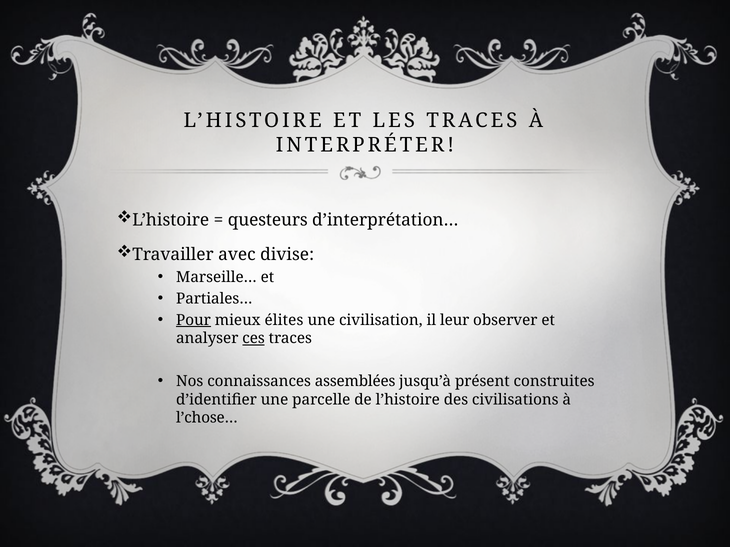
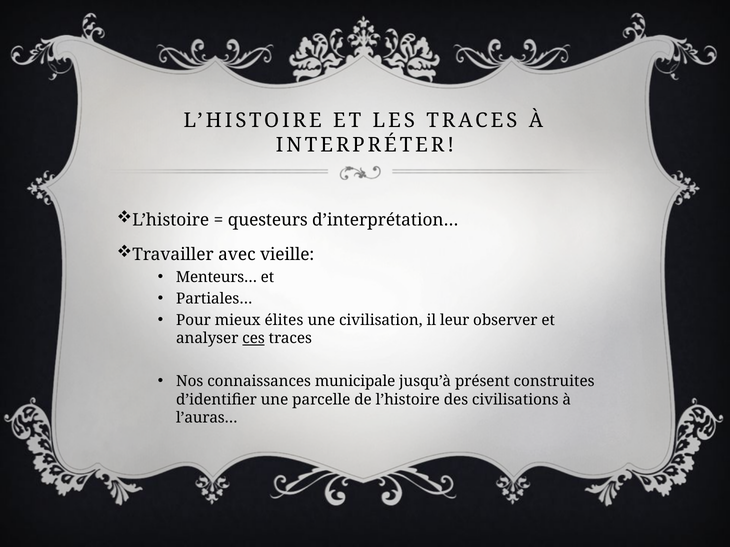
divise: divise -> vieille (287, 255)
Marseille…: Marseille… -> Menteurs… (216, 277)
Pour underline: present -> none (193, 320)
assemblées: assemblées -> municipale (355, 382)
l’chose…: l’chose… -> l’auras… (207, 418)
